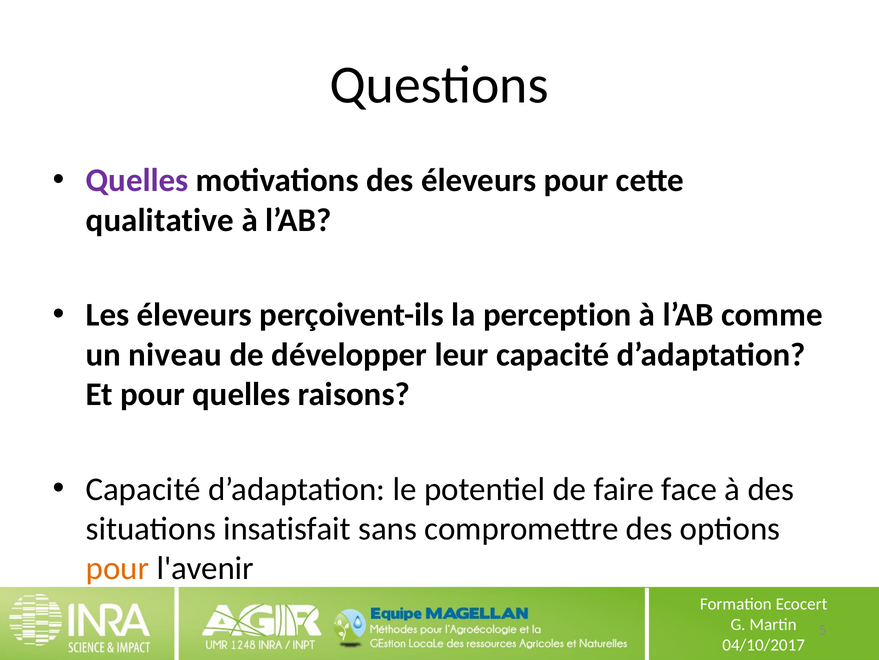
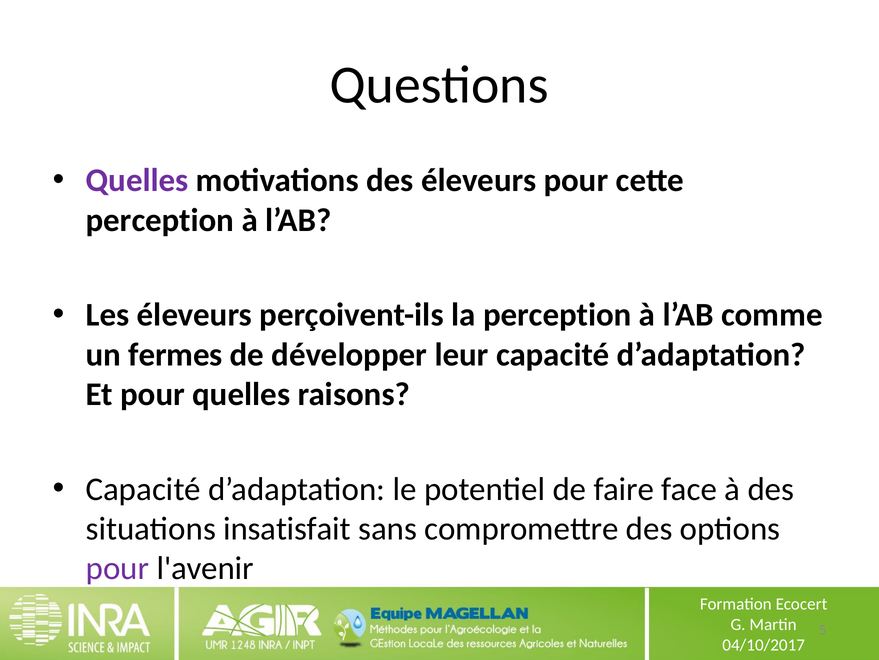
qualitative: qualitative -> perception (160, 220)
niveau: niveau -> fermes (176, 354)
pour colour: orange -> purple (117, 568)
